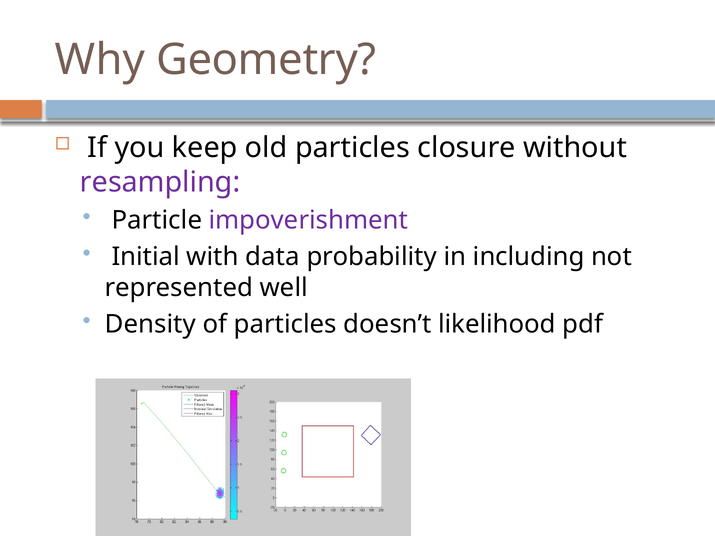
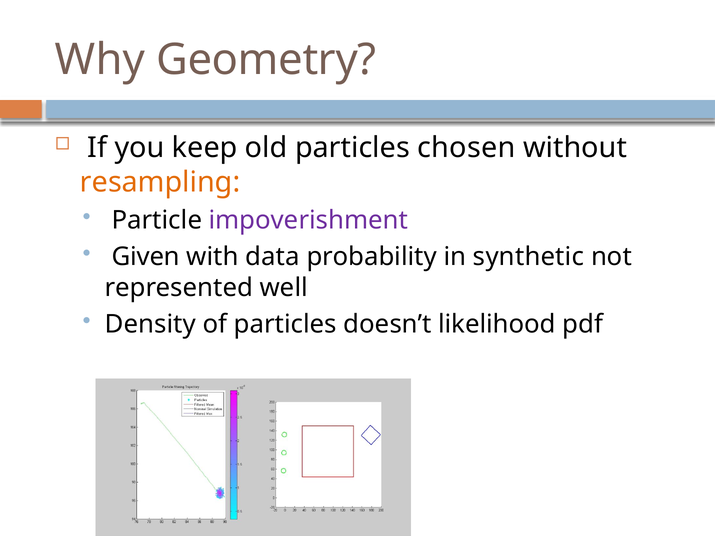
closure: closure -> chosen (466, 148)
resampling colour: purple -> orange (160, 183)
Initial: Initial -> Given (146, 257)
including: including -> synthetic (529, 257)
